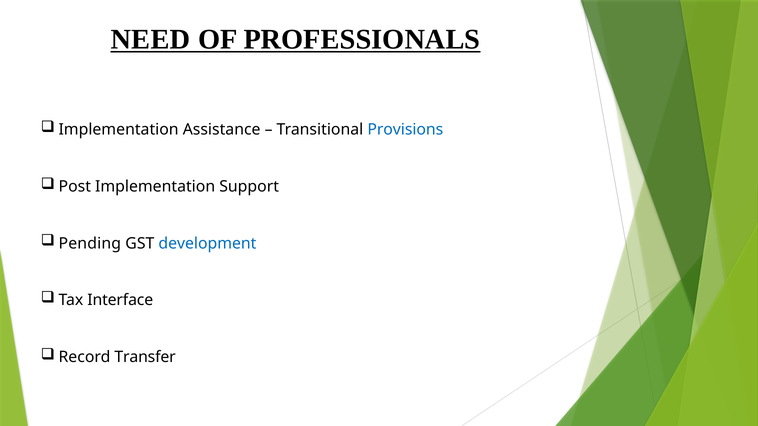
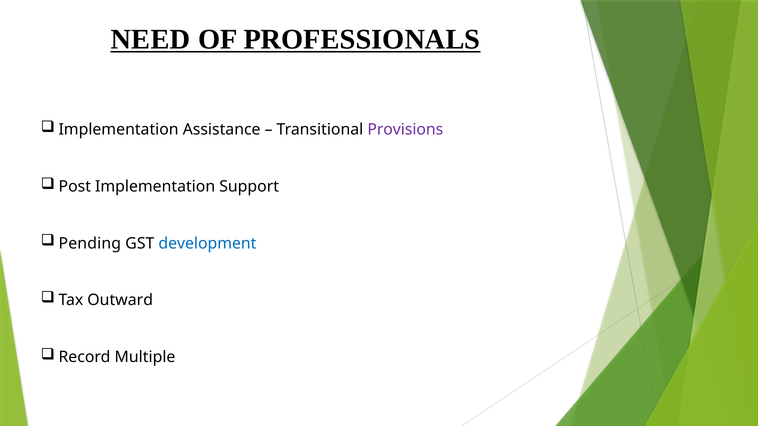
Provisions colour: blue -> purple (405, 130)
Interface: Interface -> Outward (120, 300)
Transfer: Transfer -> Multiple (145, 357)
